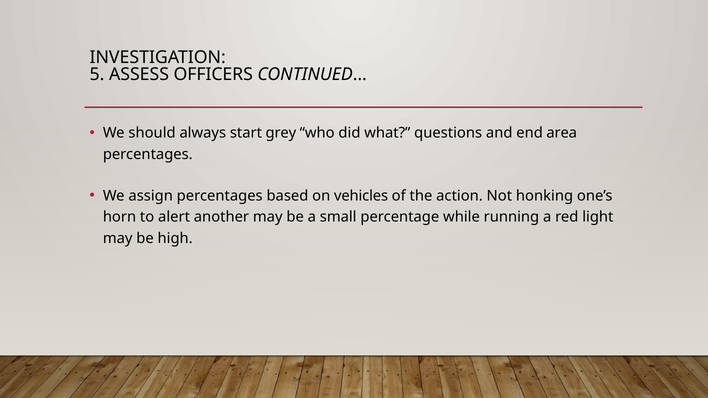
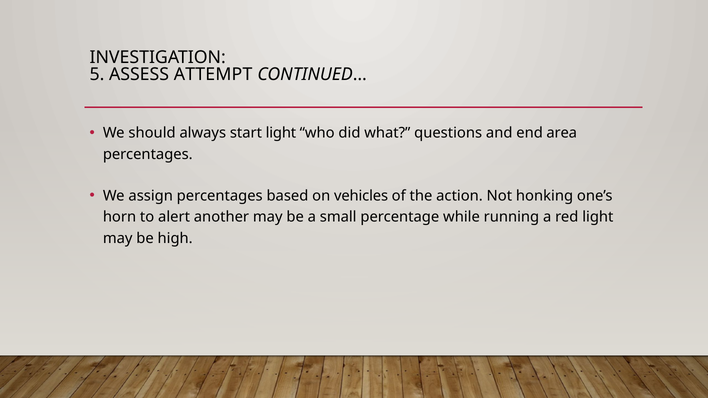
OFFICERS: OFFICERS -> ATTEMPT (213, 74)
start grey: grey -> light (281, 133)
